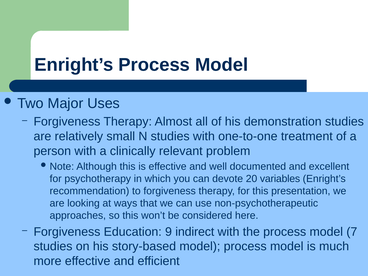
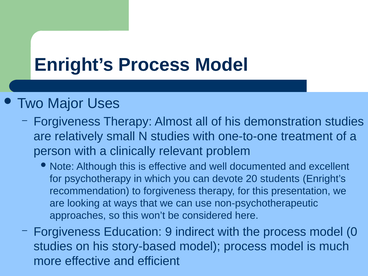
variables: variables -> students (280, 179)
7: 7 -> 0 (352, 232)
